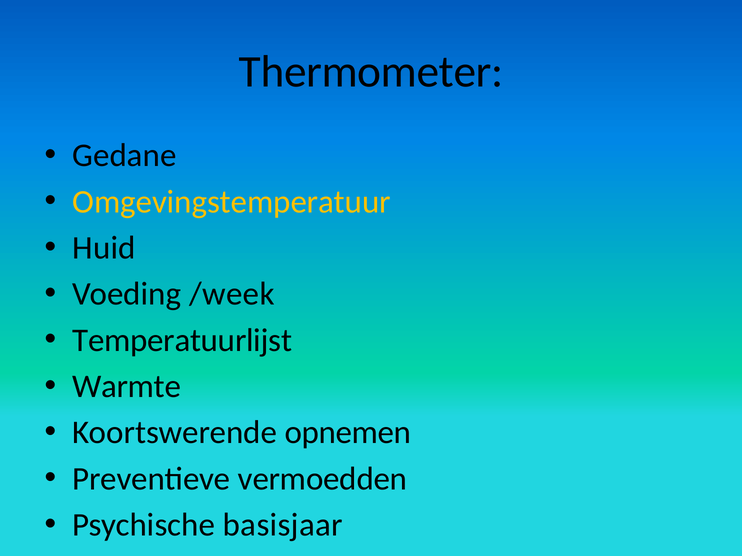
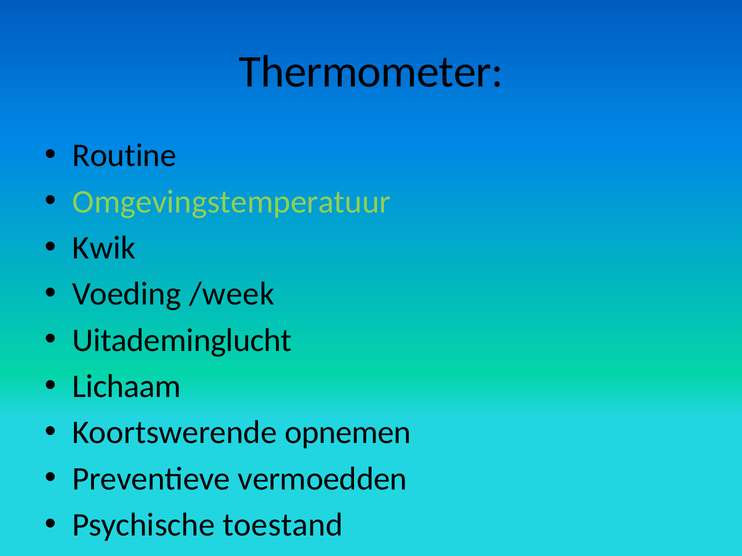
Gedane: Gedane -> Routine (124, 156)
Omgevingstemperatuur colour: yellow -> light green (232, 202)
Huid: Huid -> Kwik (104, 248)
Temperatuurlijst: Temperatuurlijst -> Uitademinglucht (182, 341)
Warmte: Warmte -> Lichaam (127, 387)
basisjaar: basisjaar -> toestand (283, 525)
